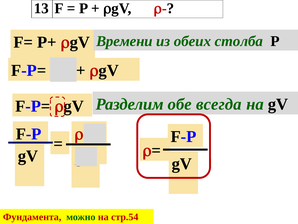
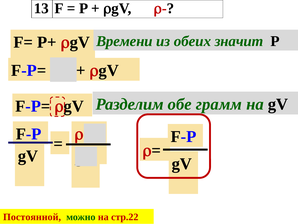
столба: столба -> значит (239, 41)
всегда: всегда -> грамм (219, 104)
Фундамента: Фундамента -> Постоянной (32, 217)
стр.54: стр.54 -> стр.22 (125, 217)
